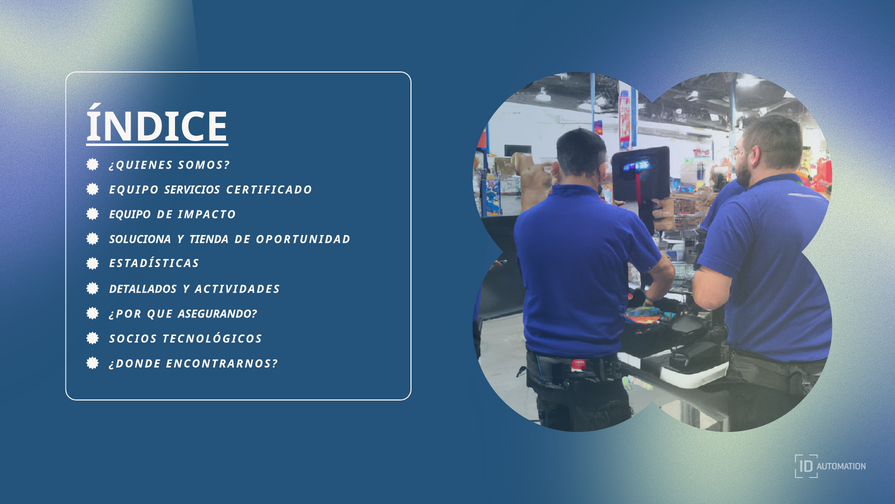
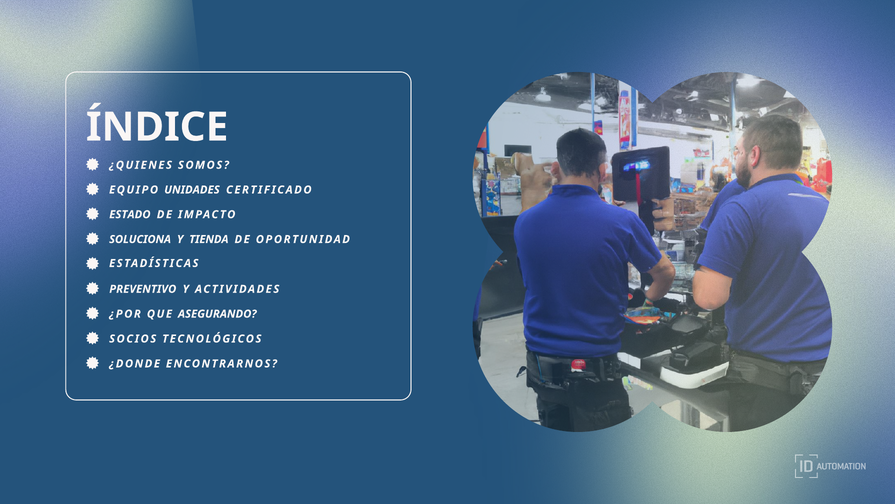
ÍNDICE underline: present -> none (157, 127)
SERVICIOS: SERVICIOS -> UNIDADES (192, 190)
EQUIPO: EQUIPO -> ESTADO (130, 214)
DETALLADOS: DETALLADOS -> PREVENTIVO (143, 289)
